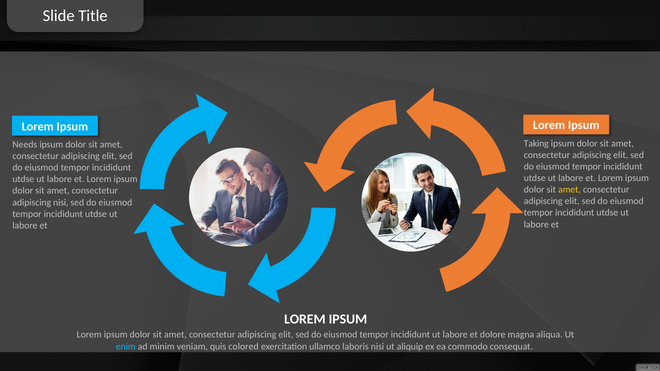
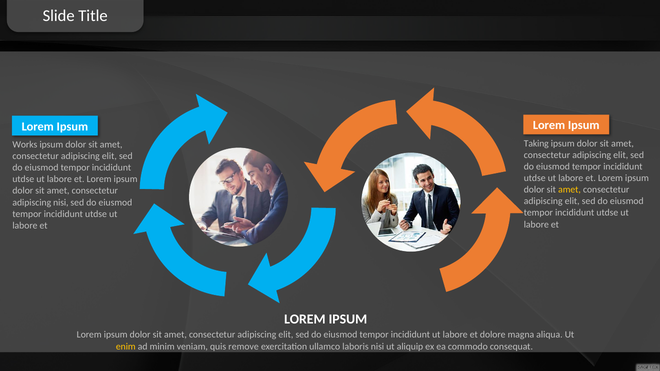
Needs: Needs -> Works (25, 145)
enim colour: light blue -> yellow (126, 347)
colored: colored -> remove (244, 347)
